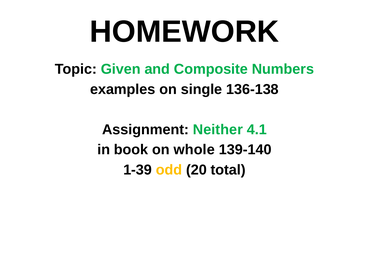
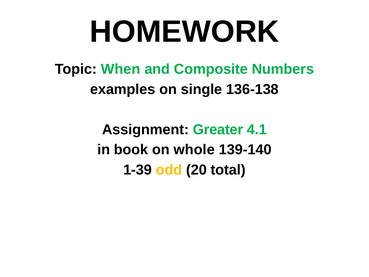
Given: Given -> When (121, 69)
Neither: Neither -> Greater (218, 129)
